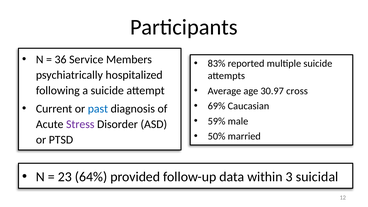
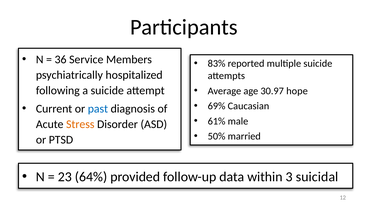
cross: cross -> hope (297, 91)
59%: 59% -> 61% (217, 121)
Stress colour: purple -> orange (80, 124)
